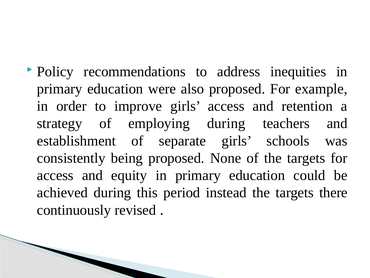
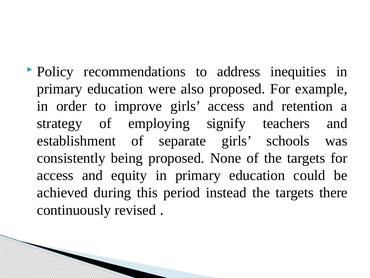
employing during: during -> signify (226, 123)
